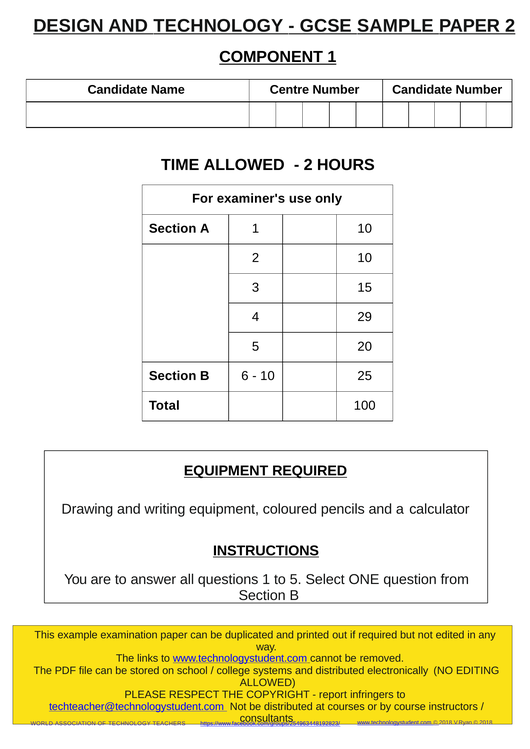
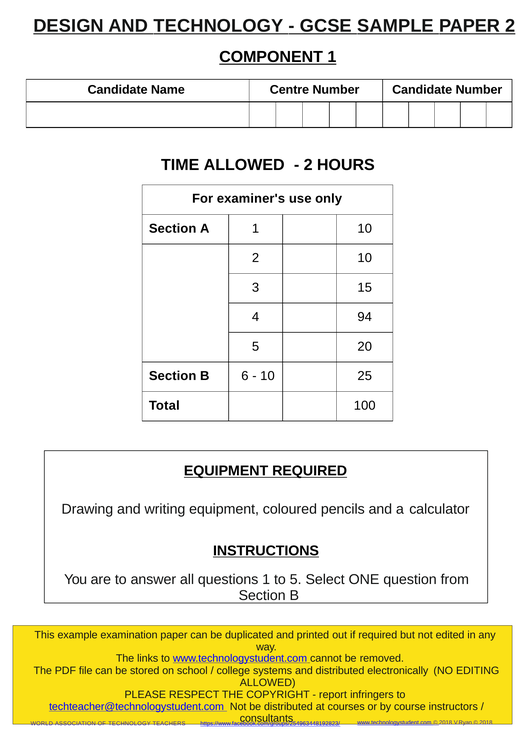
29: 29 -> 94 (365, 317)
